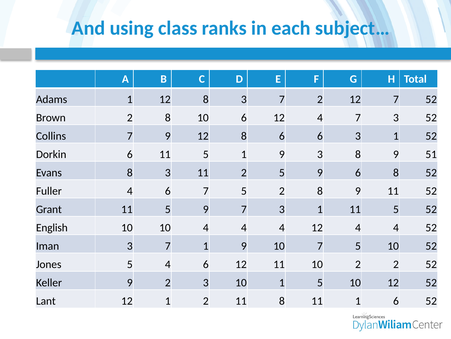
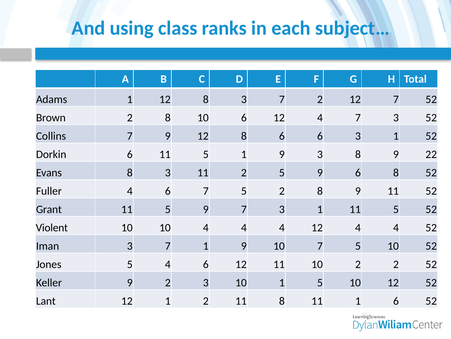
51: 51 -> 22 (431, 154)
English: English -> Violent (52, 227)
